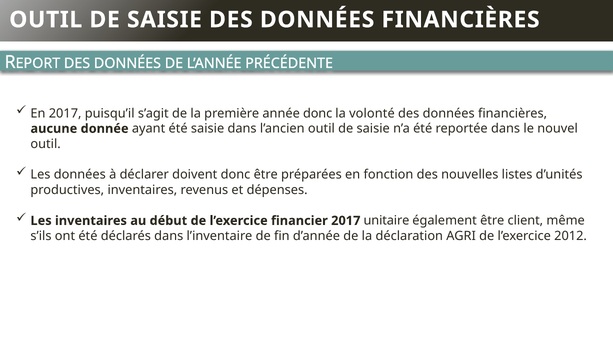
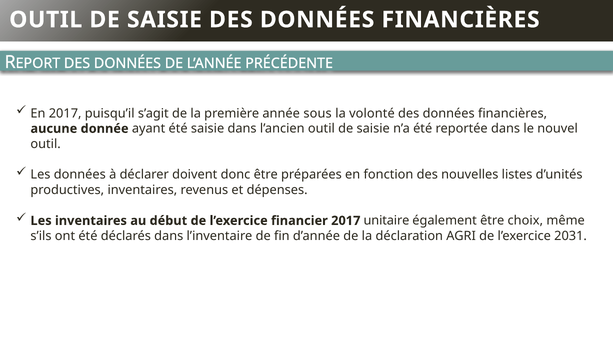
année donc: donc -> sous (318, 113)
client: client -> choix (525, 221)
2012: 2012 -> 2031 (571, 236)
